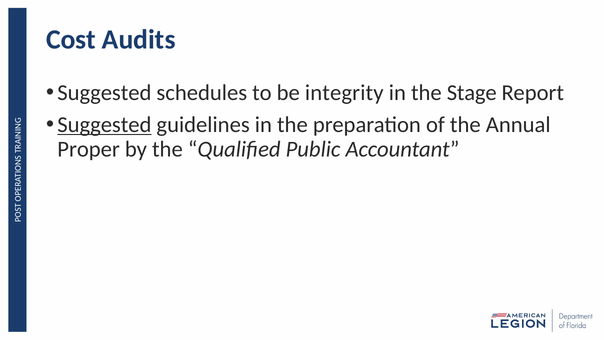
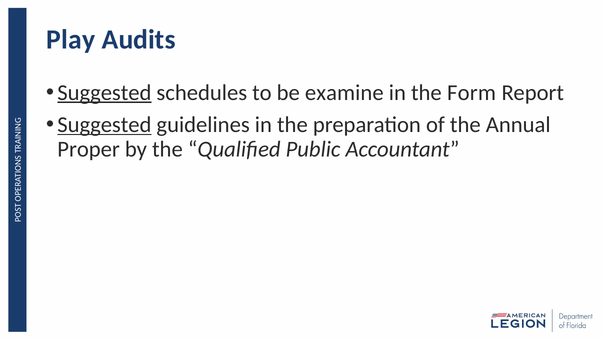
Cost: Cost -> Play (71, 40)
Suggested underline: none -> present (104, 93)
integrity: integrity -> examine (344, 93)
Stage: Stage -> Form (472, 93)
